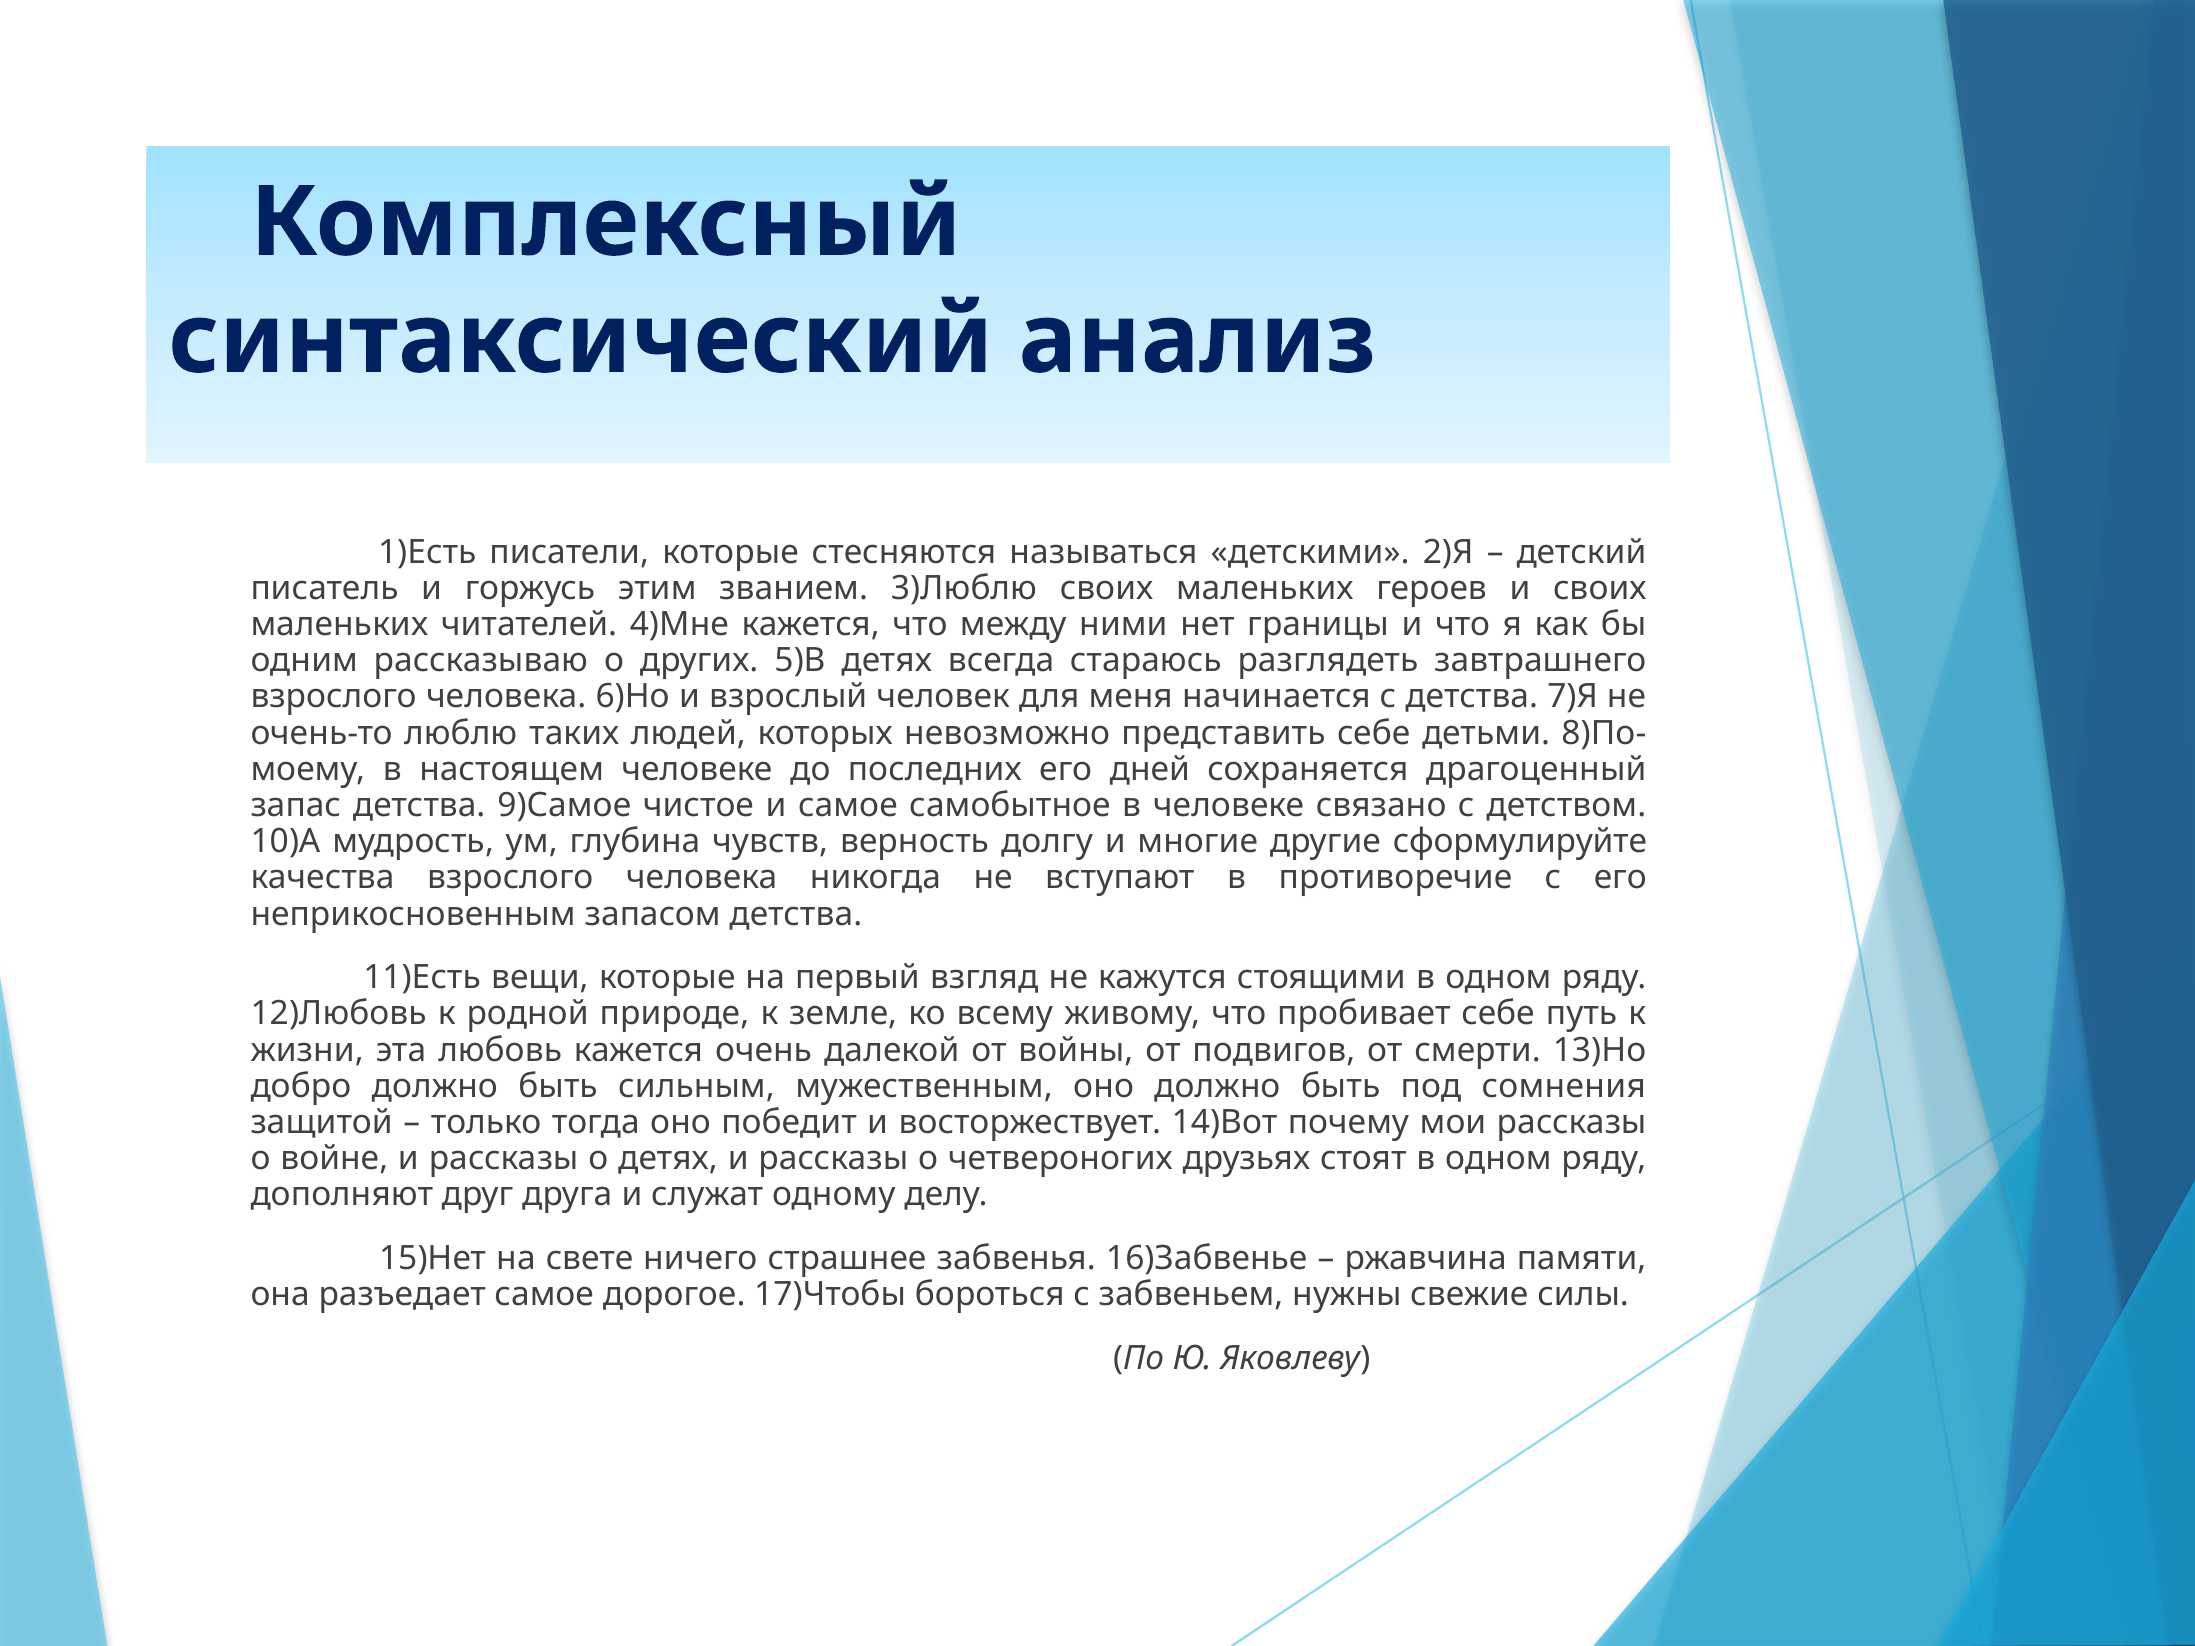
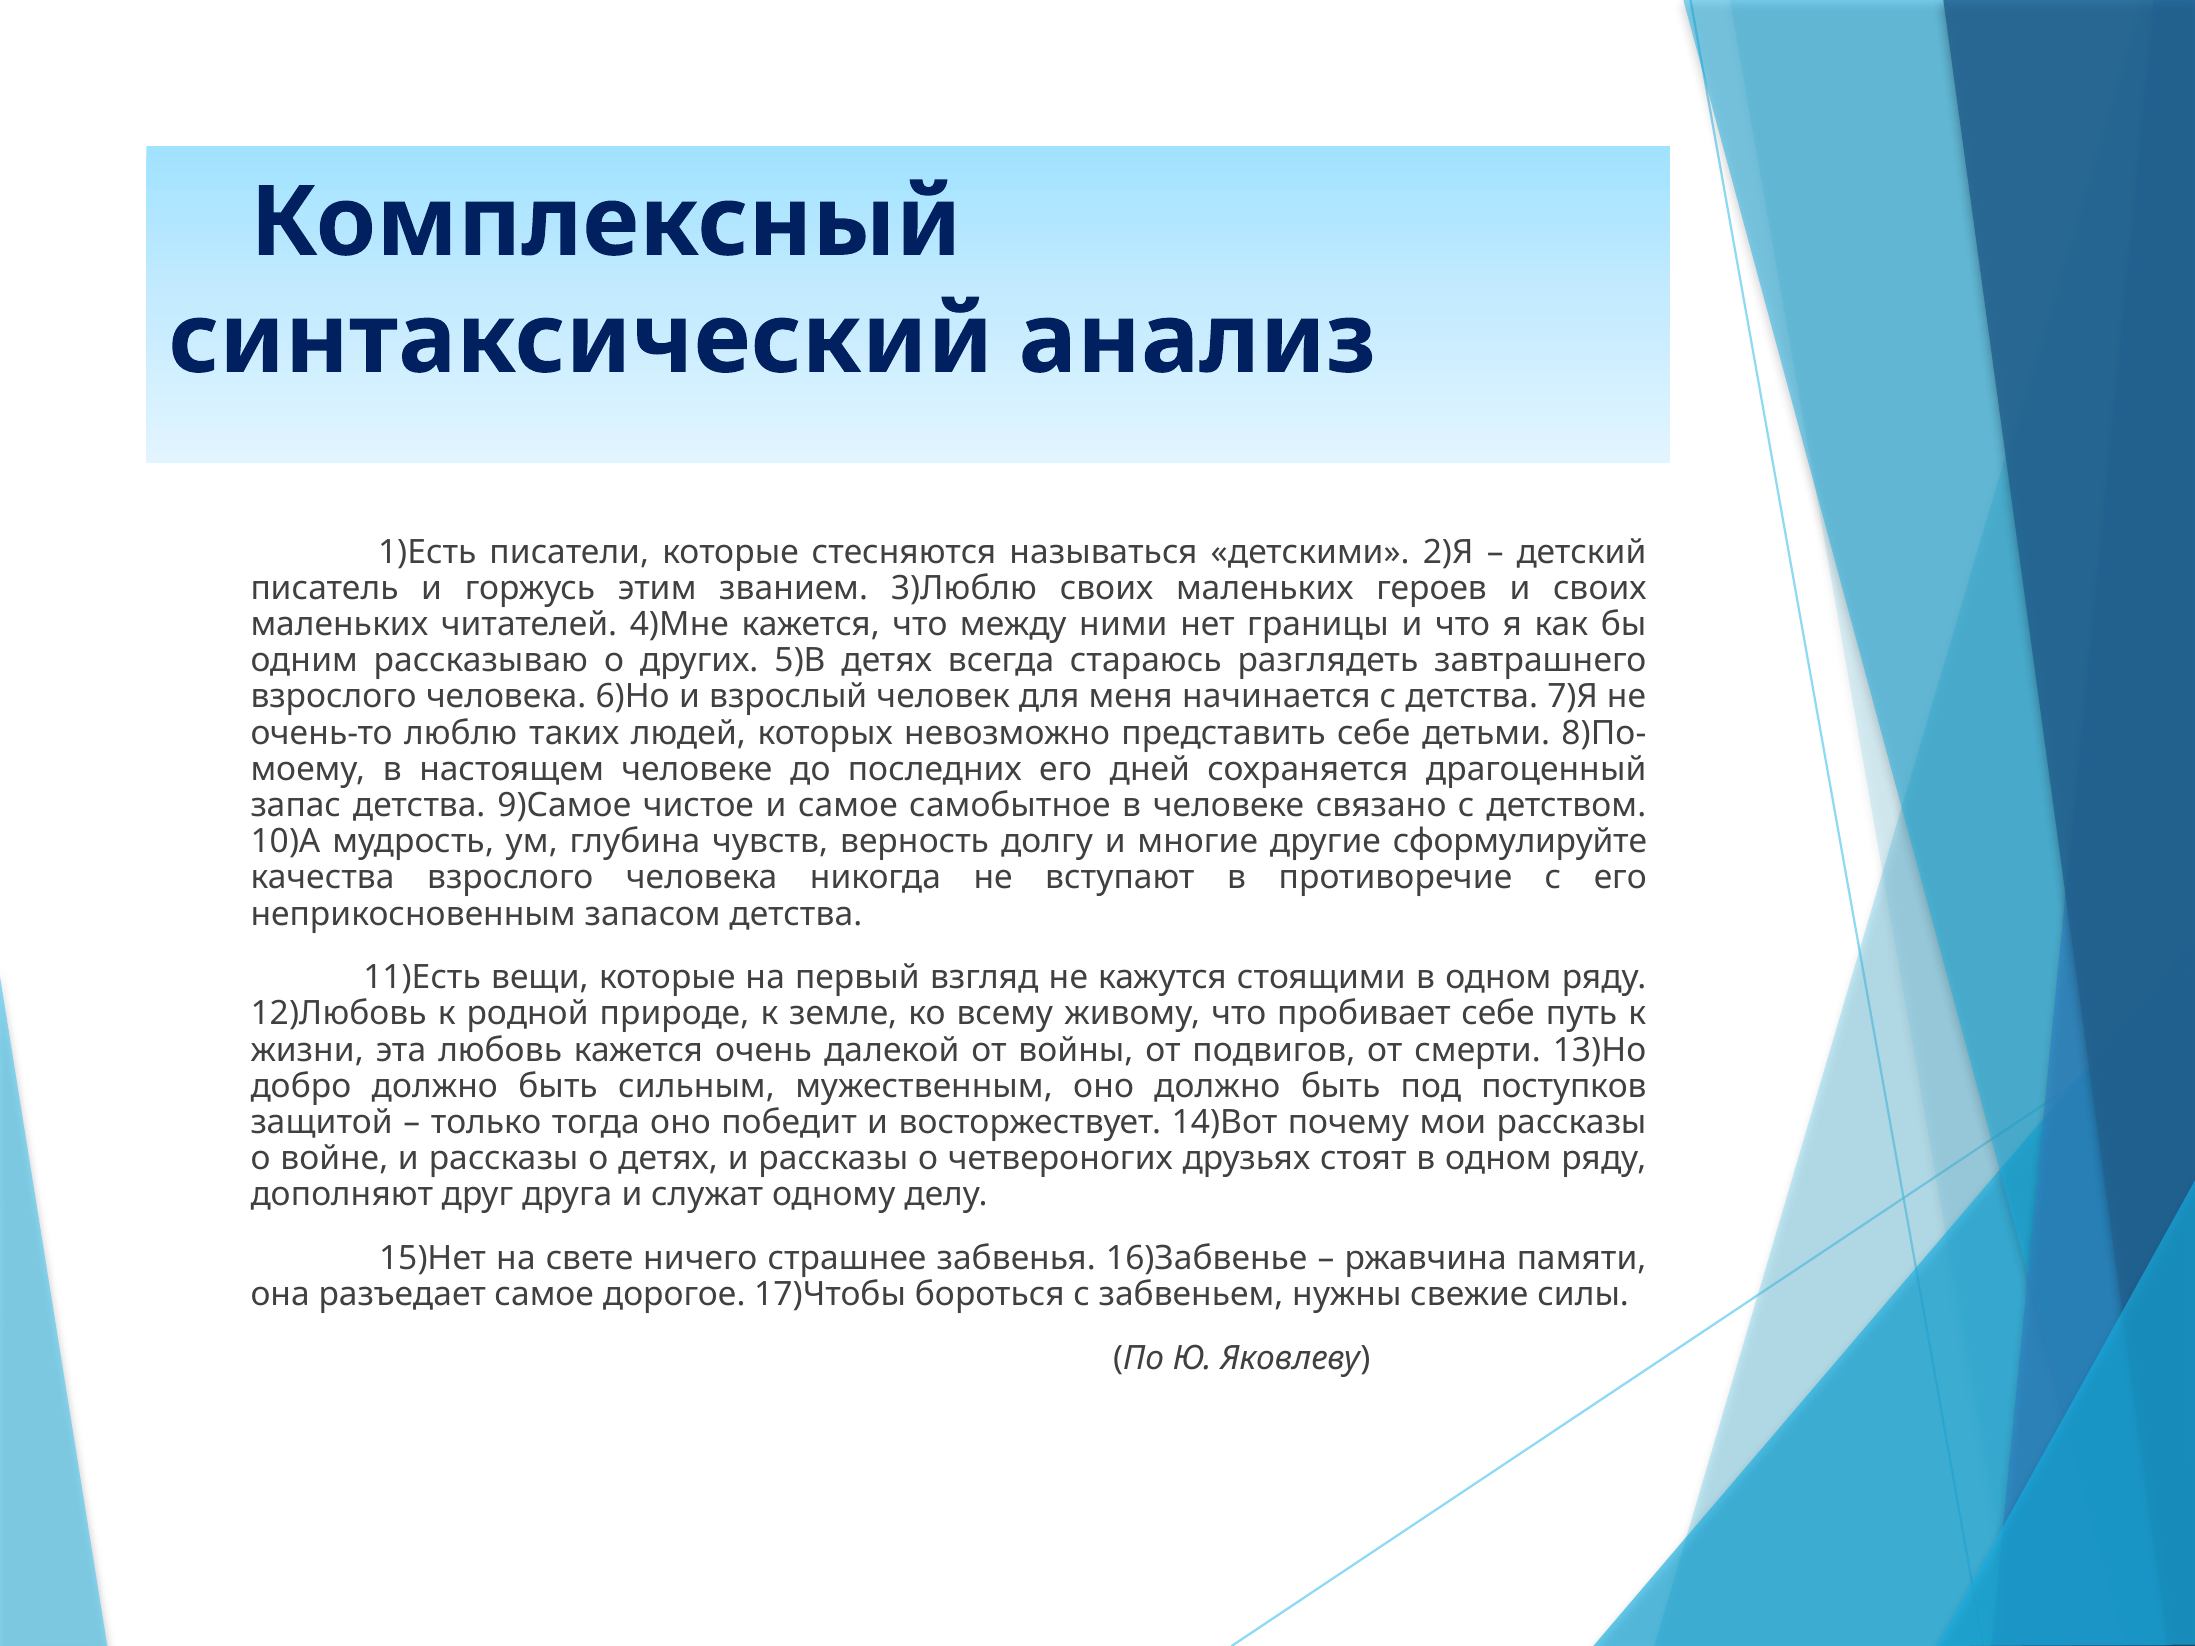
сомнения: сомнения -> поступков (1564, 1086)
